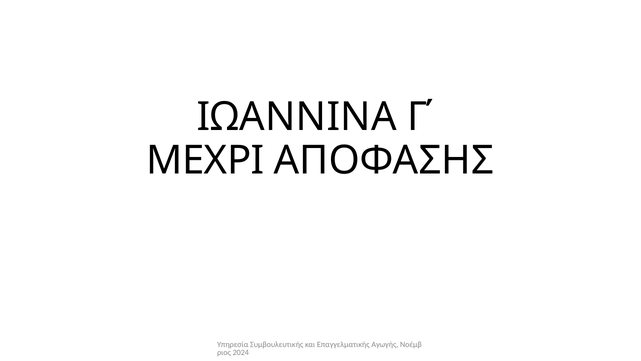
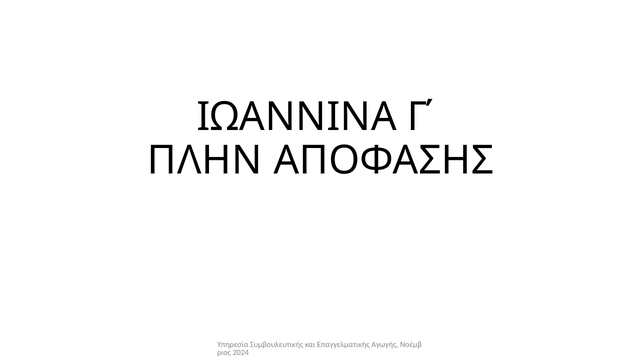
ΜΕΧΡΙ: ΜΕΧΡΙ -> ΠΛΗΝ (205, 160)
